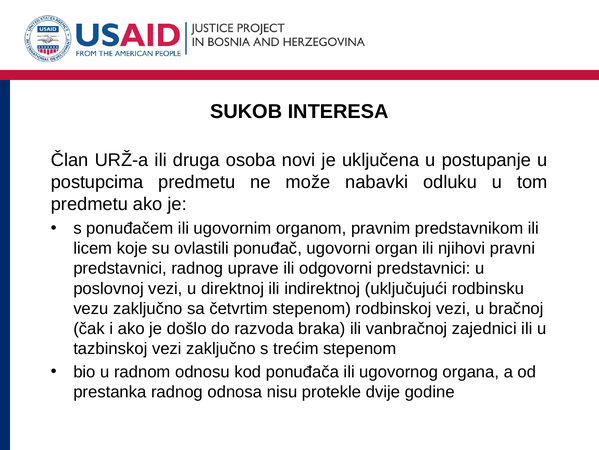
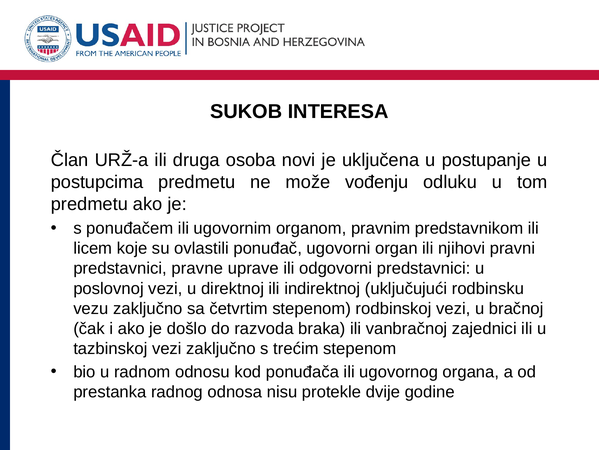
nabavki: nabavki -> vođenju (377, 182)
predstavnici radnog: radnog -> pravne (197, 268)
